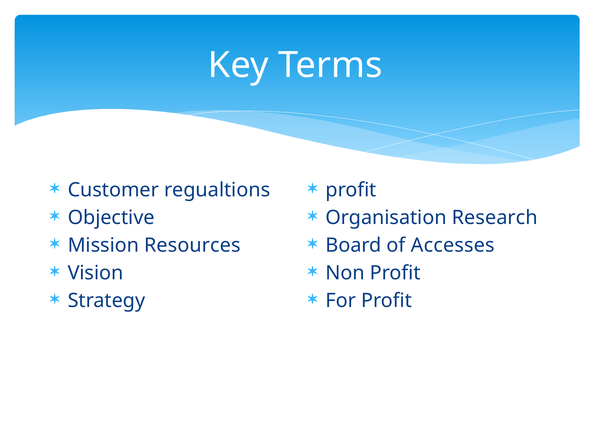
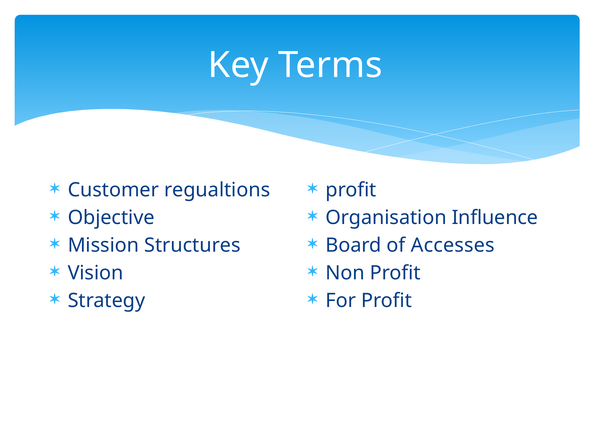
Research: Research -> Influence (495, 218)
Resources: Resources -> Structures (192, 246)
